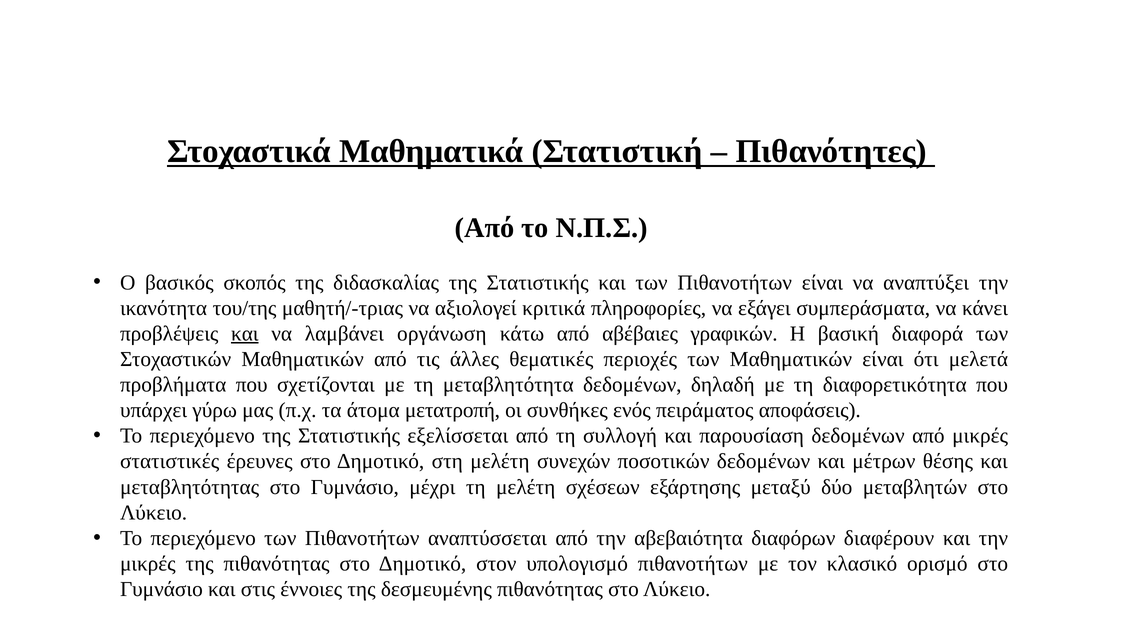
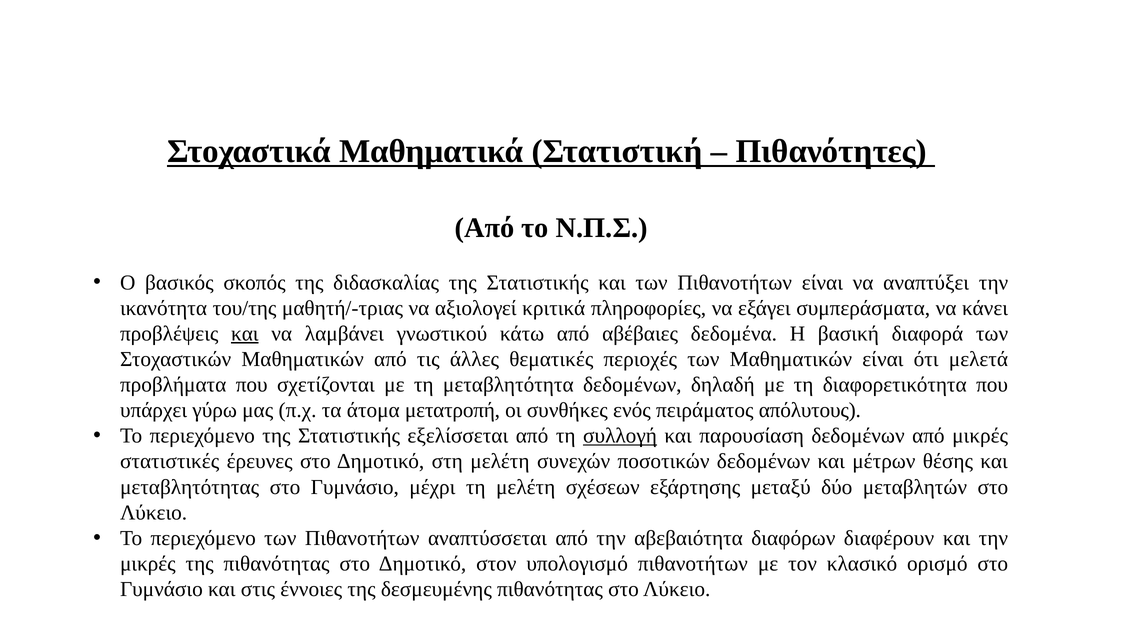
οργάνωση: οργάνωση -> γνωστικού (442, 334)
γραφικών: γραφικών -> δεδομένα (734, 334)
αποφάσεις: αποφάσεις -> απόλυτους (810, 410)
συλλογή underline: none -> present (620, 436)
